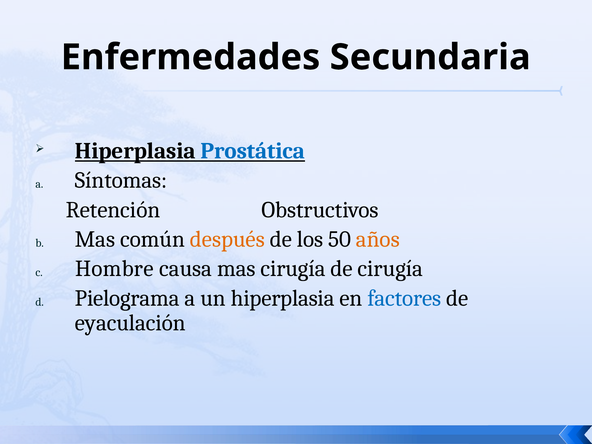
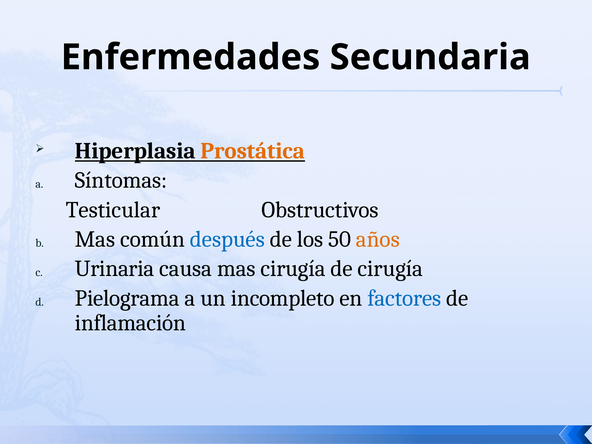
Prostática colour: blue -> orange (253, 151)
Retención: Retención -> Testicular (113, 210)
después colour: orange -> blue (227, 239)
Hombre: Hombre -> Urinaria (115, 269)
un hiperplasia: hiperplasia -> incompleto (283, 298)
eyaculación: eyaculación -> inflamación (130, 323)
